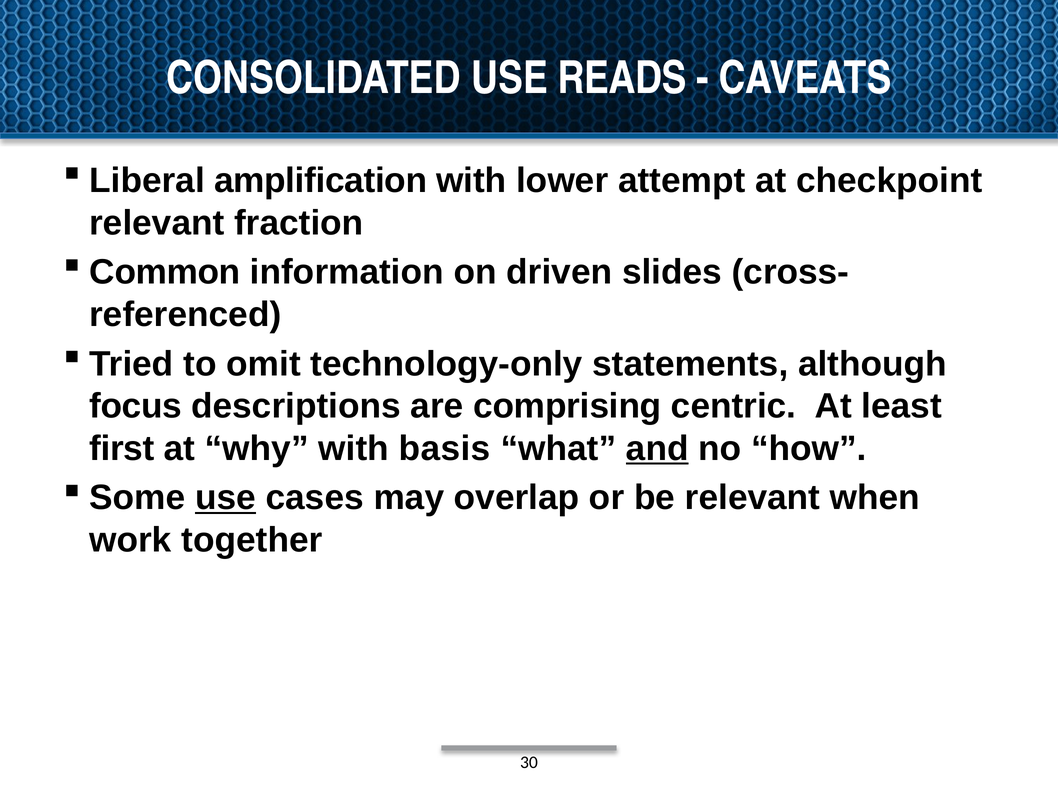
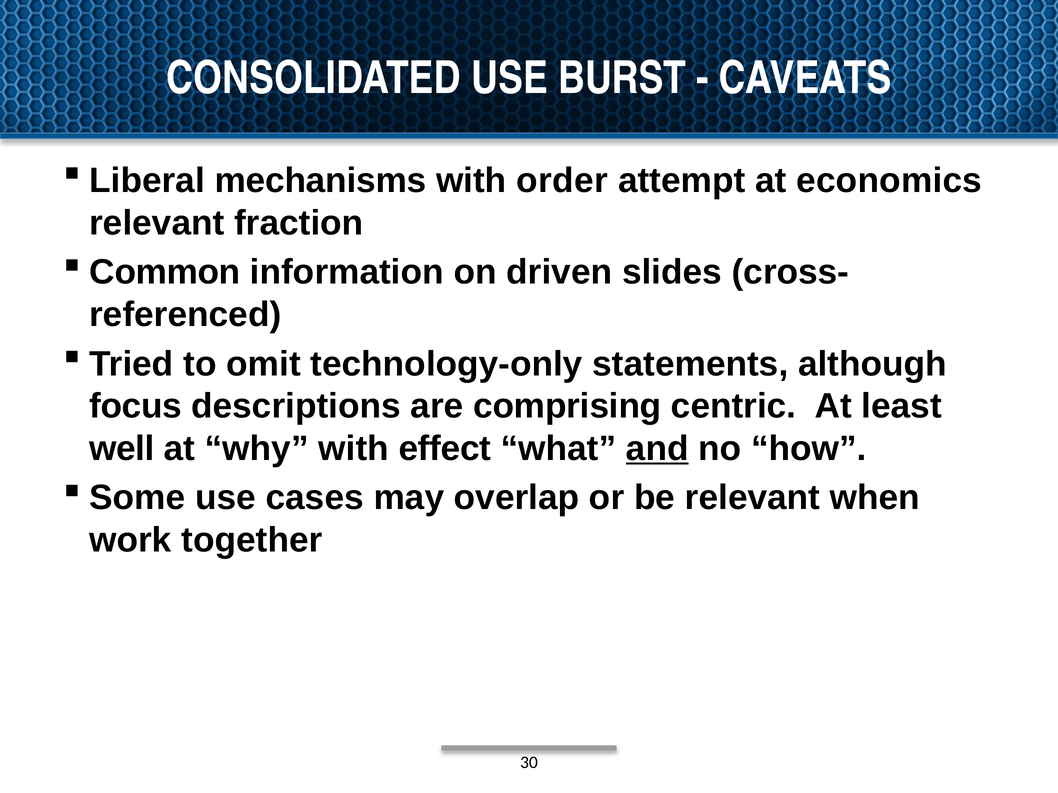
READS: READS -> BURST (622, 78)
amplification: amplification -> mechanisms (321, 181)
lower: lower -> order (562, 181)
checkpoint: checkpoint -> economics (889, 181)
first: first -> well (122, 449)
basis: basis -> effect (445, 449)
use underline: present -> none (226, 498)
